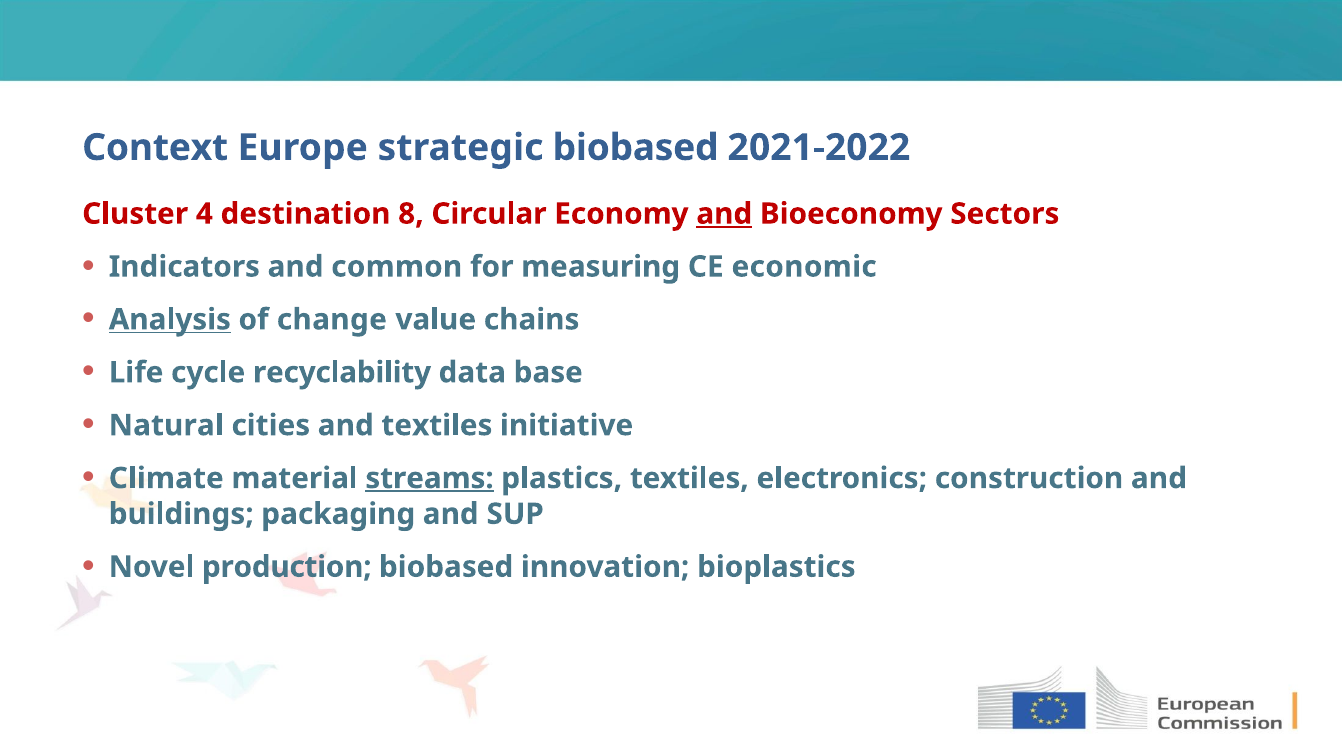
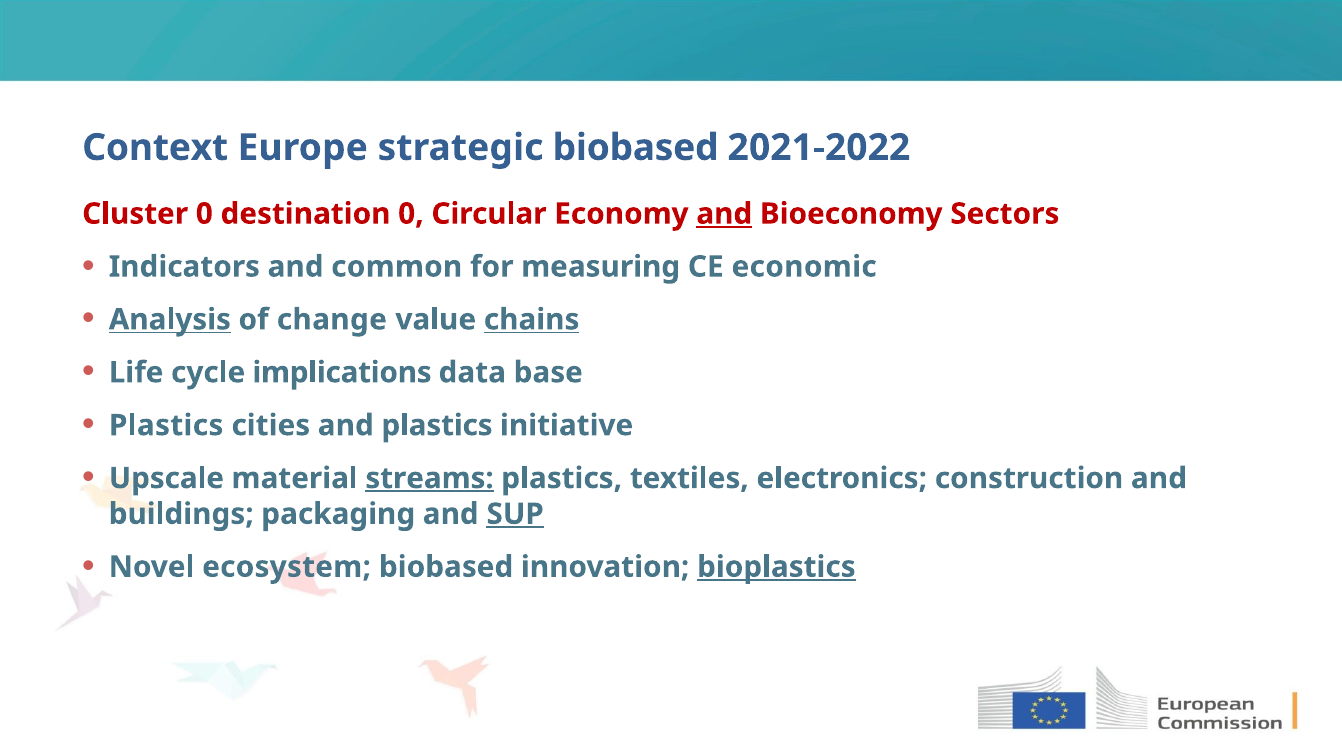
Cluster 4: 4 -> 0 (204, 214)
destination 8: 8 -> 0 (411, 214)
chains underline: none -> present (532, 320)
recyclability: recyclability -> implications (342, 372)
Natural: Natural -> Plastics (166, 425)
and textiles: textiles -> plastics (437, 425)
Climate: Climate -> Upscale (166, 478)
SUP underline: none -> present (515, 514)
production: production -> ecosystem (287, 567)
bioplastics underline: none -> present (776, 567)
